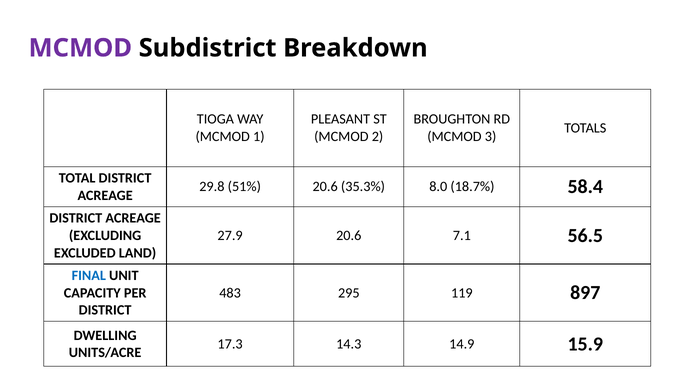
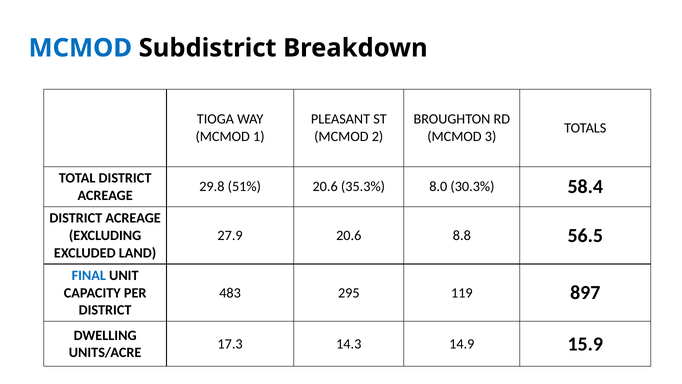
MCMOD colour: purple -> blue (80, 48)
18.7%: 18.7% -> 30.3% (472, 187)
7.1: 7.1 -> 8.8 (462, 235)
